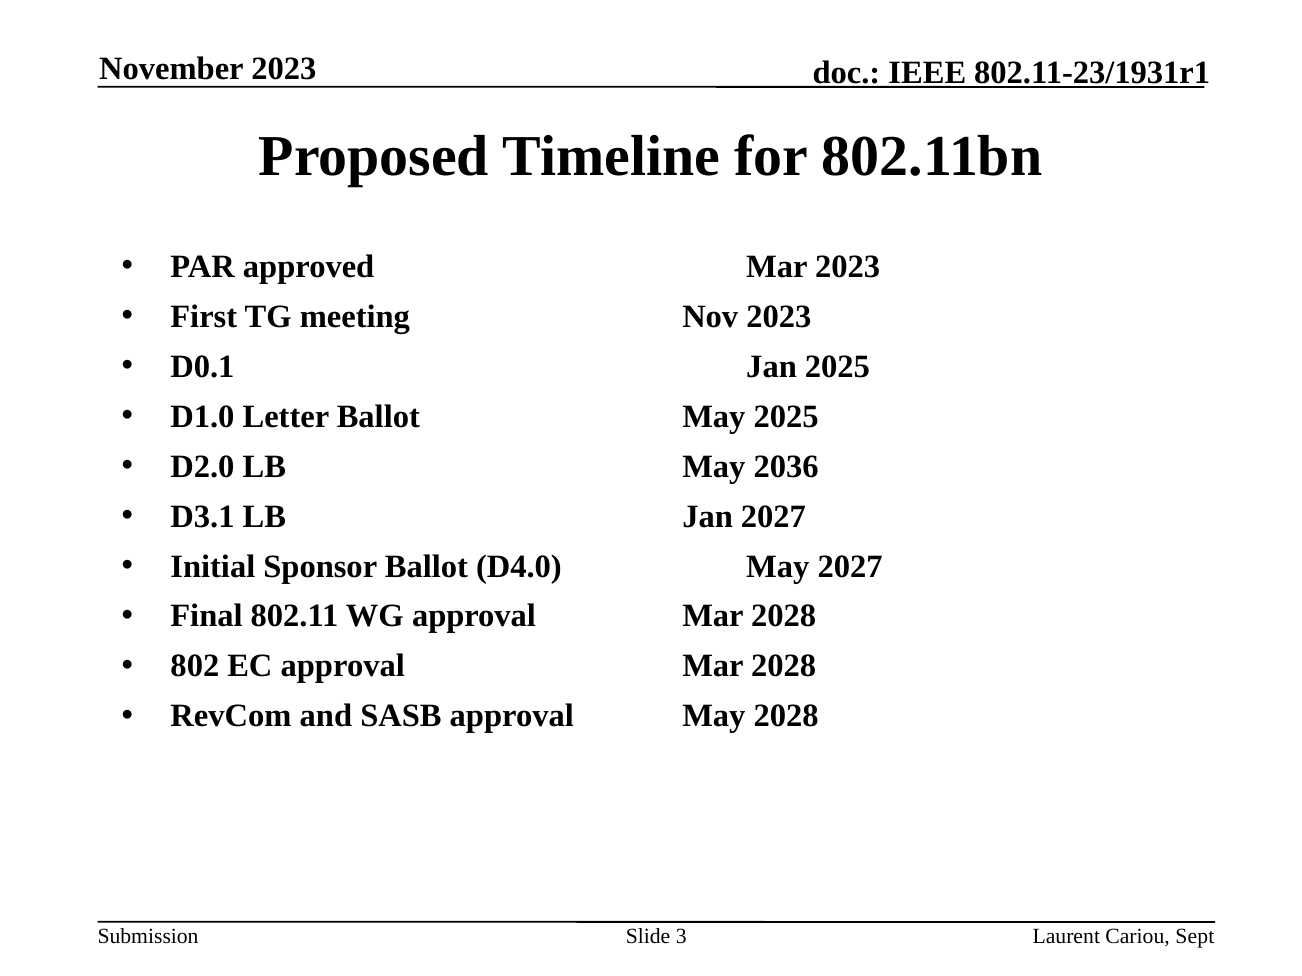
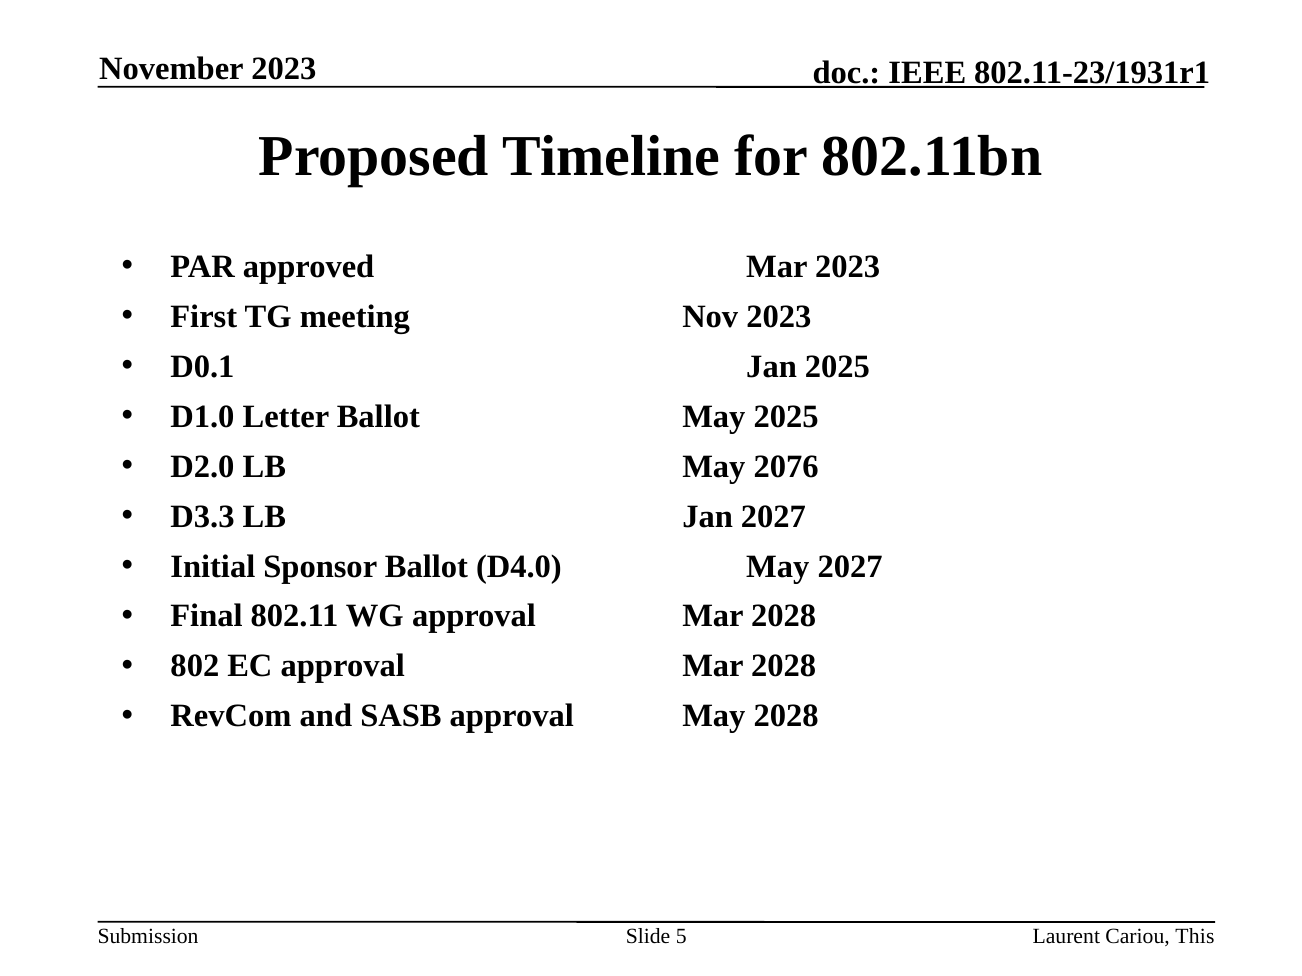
2036: 2036 -> 2076 (786, 467)
D3.1: D3.1 -> D3.3 (203, 517)
3: 3 -> 5 (681, 937)
Sept: Sept -> This (1195, 937)
